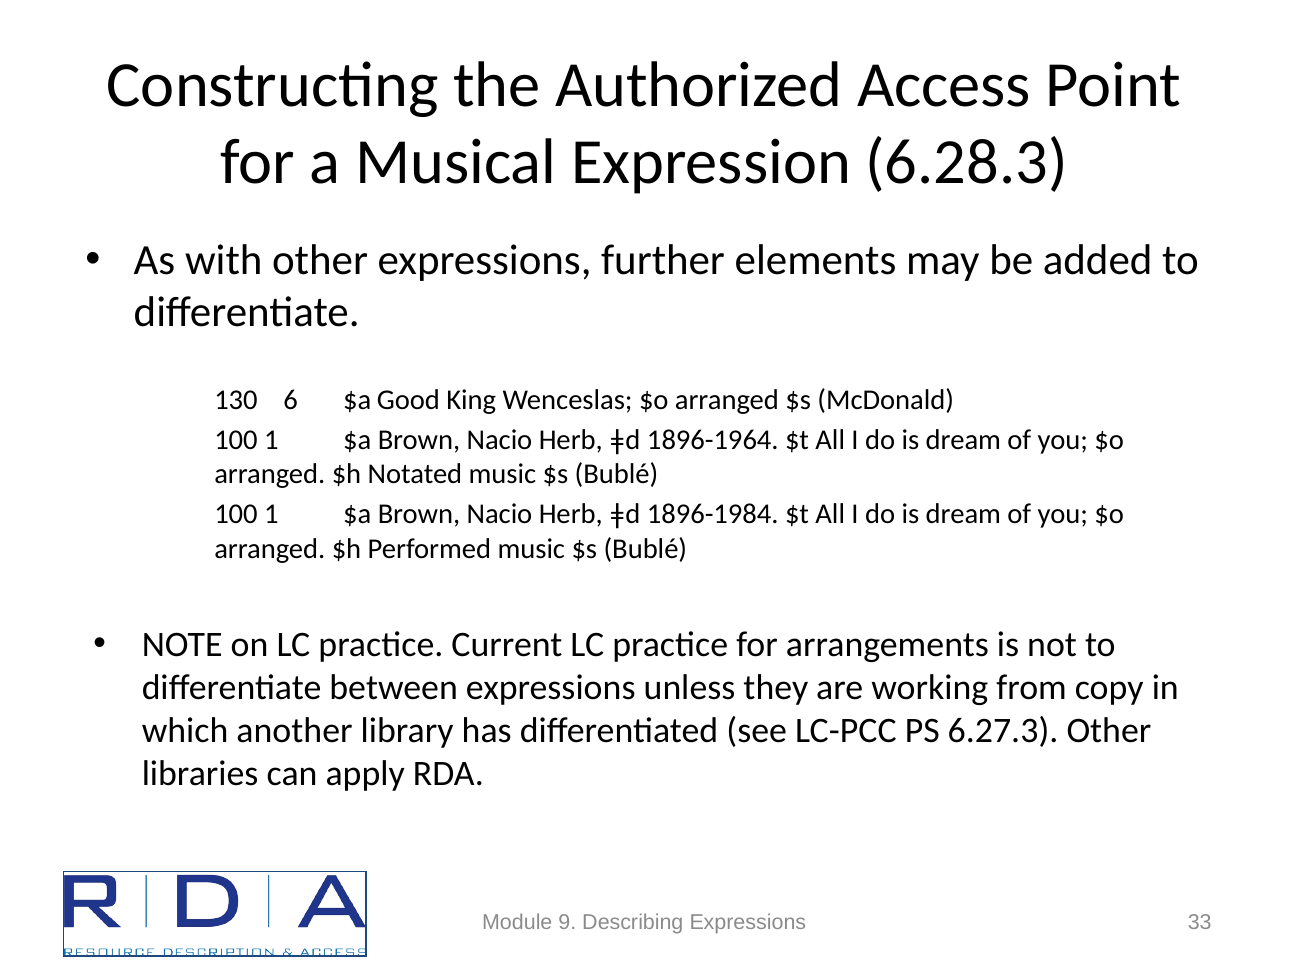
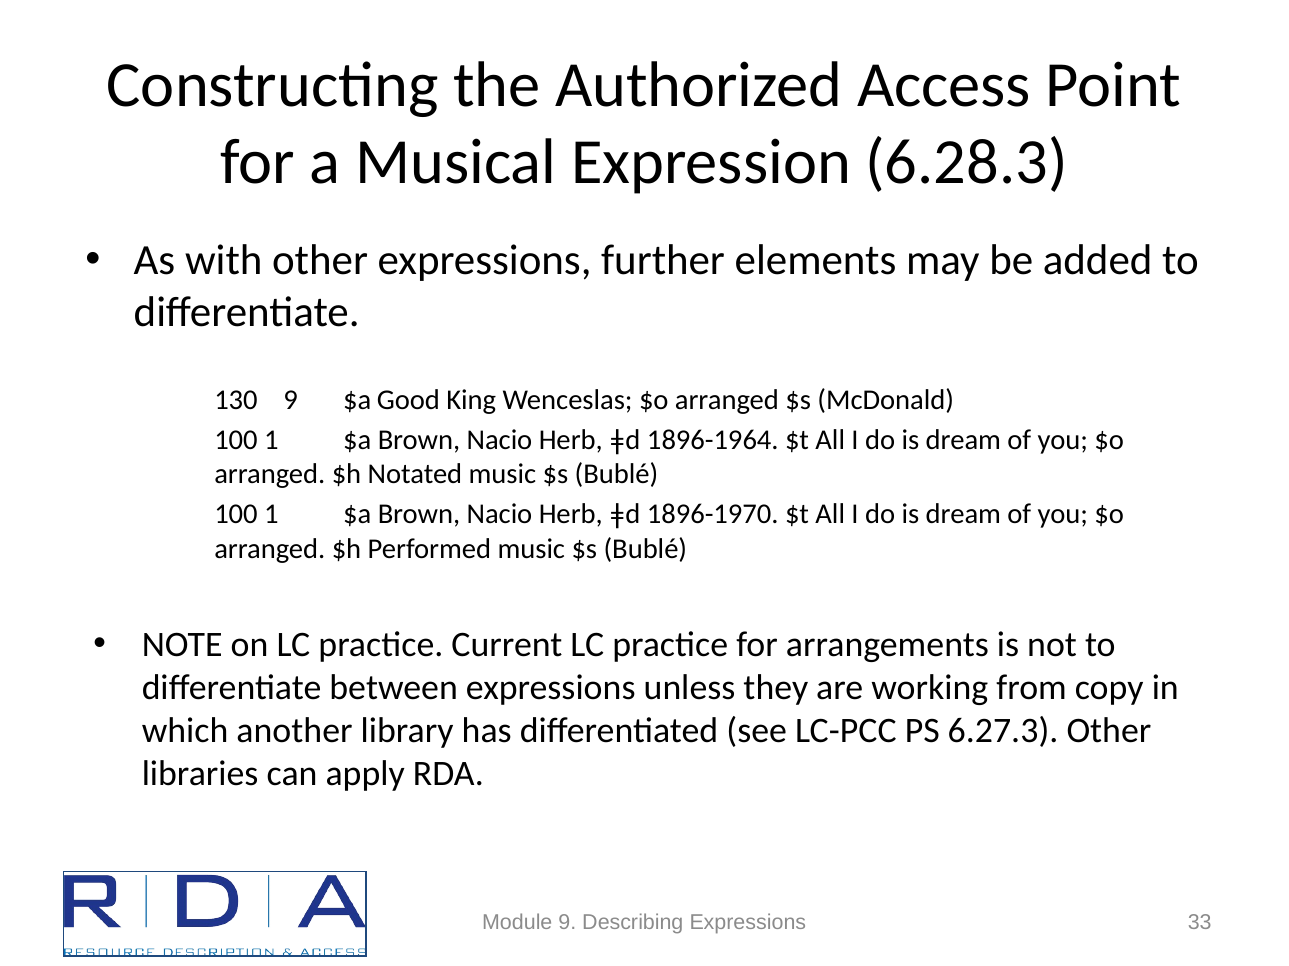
130 6: 6 -> 9 (291, 400)
1896-1984: 1896-1984 -> 1896-1970 (713, 515)
